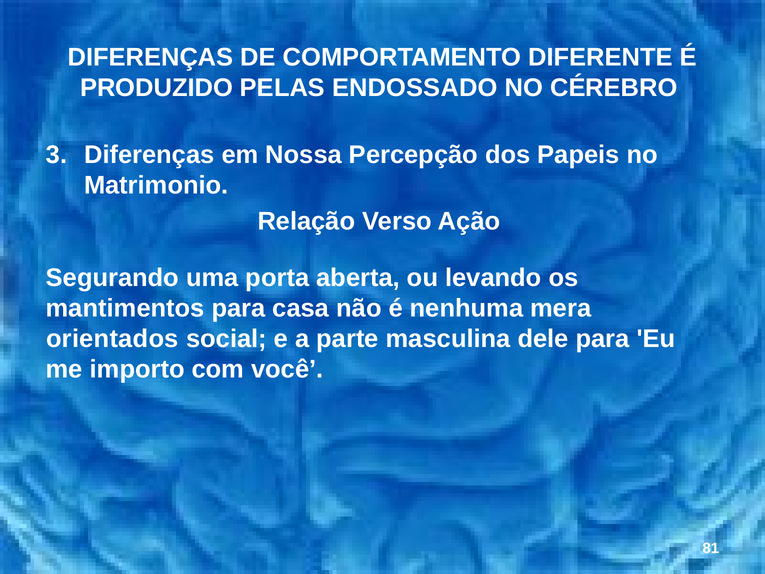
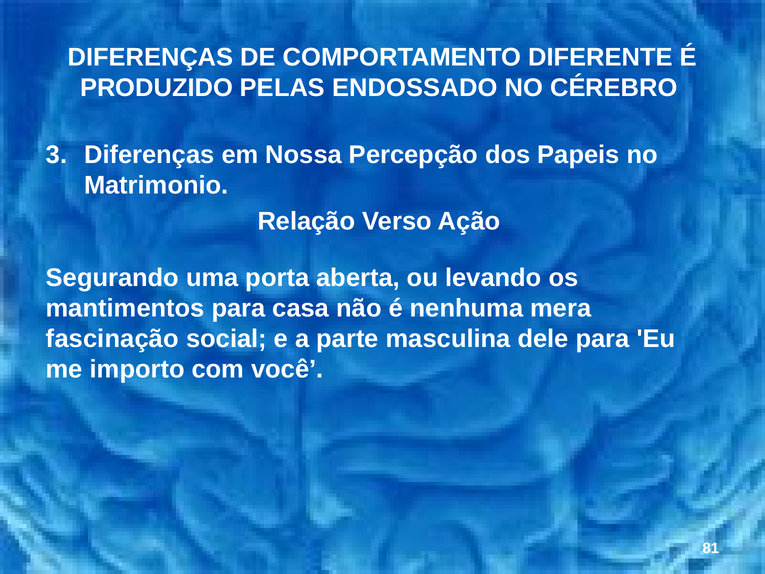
orientados: orientados -> fascinação (112, 339)
